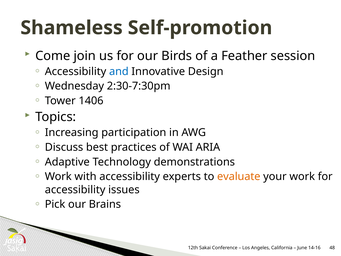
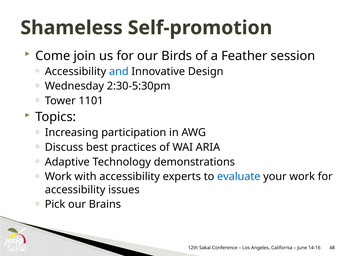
2:30-7:30pm: 2:30-7:30pm -> 2:30-5:30pm (139, 86)
1406: 1406 -> 1101 (91, 101)
evaluate colour: orange -> blue (239, 176)
